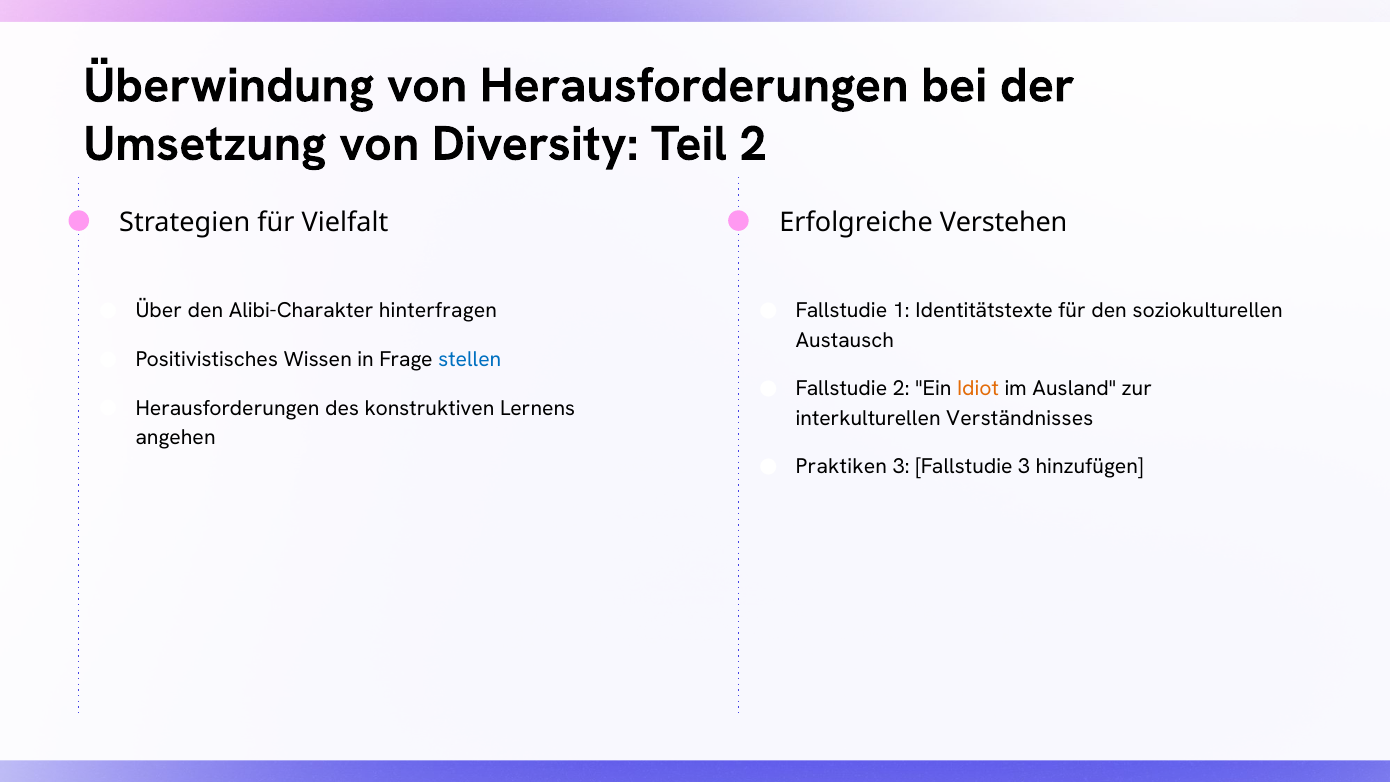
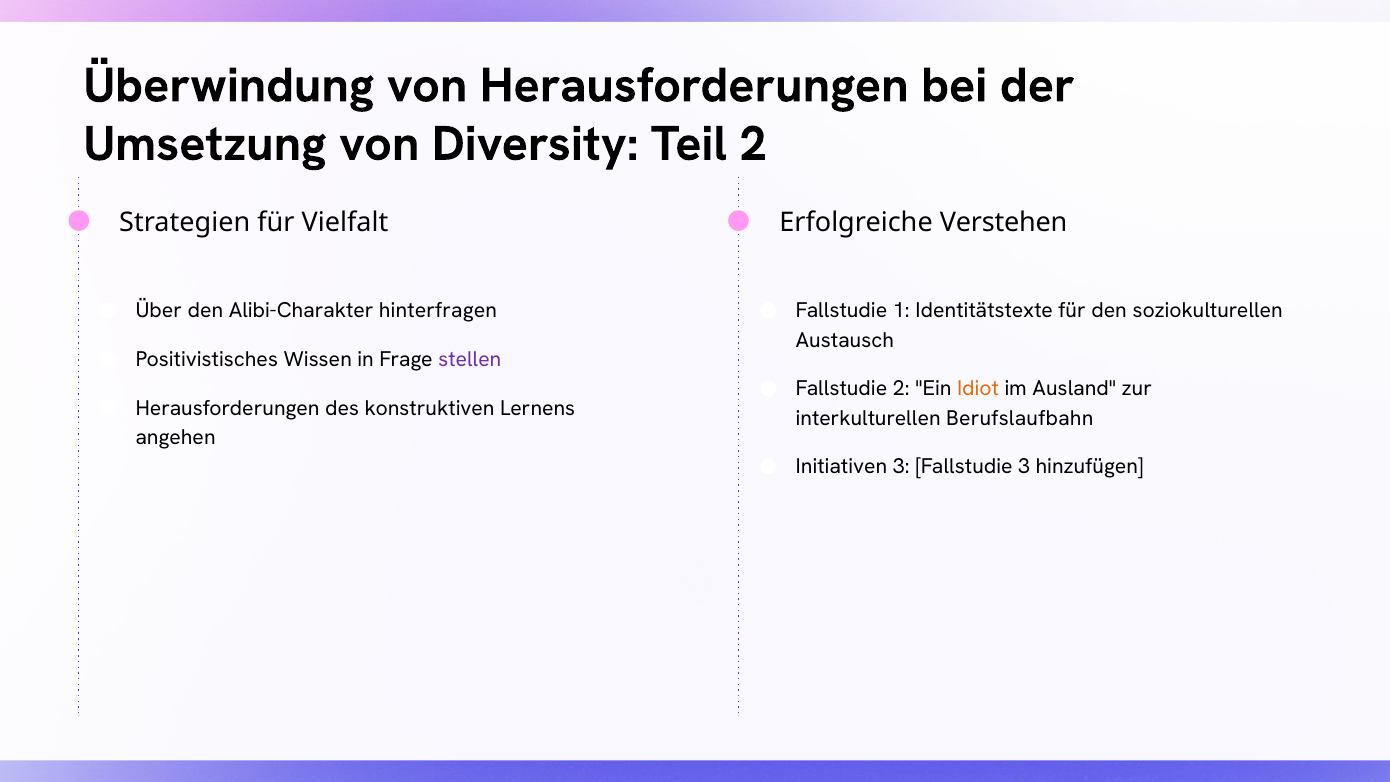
stellen colour: blue -> purple (470, 359)
Verständnisses: Verständnisses -> Berufslaufbahn (1020, 418)
Praktiken: Praktiken -> Initiativen (842, 467)
